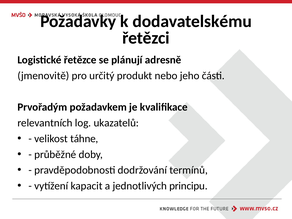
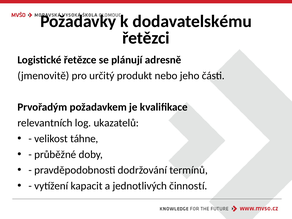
principu: principu -> činností (188, 186)
